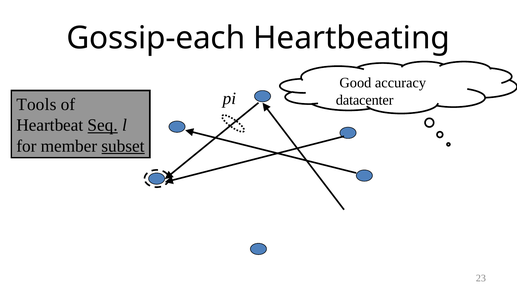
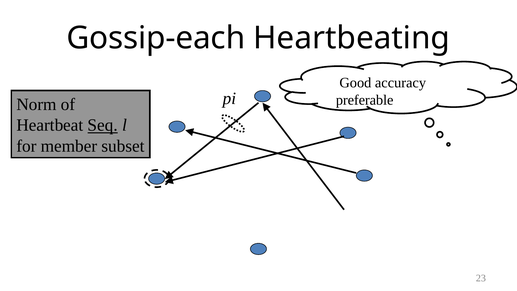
datacenter: datacenter -> preferable (365, 100)
Tools: Tools -> Norm (37, 105)
subset underline: present -> none (123, 146)
